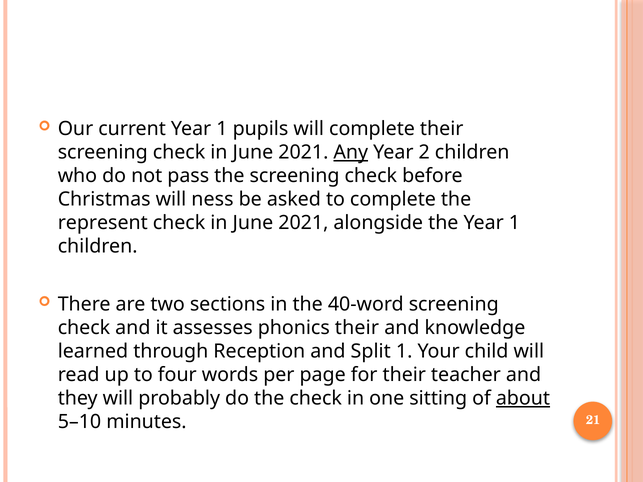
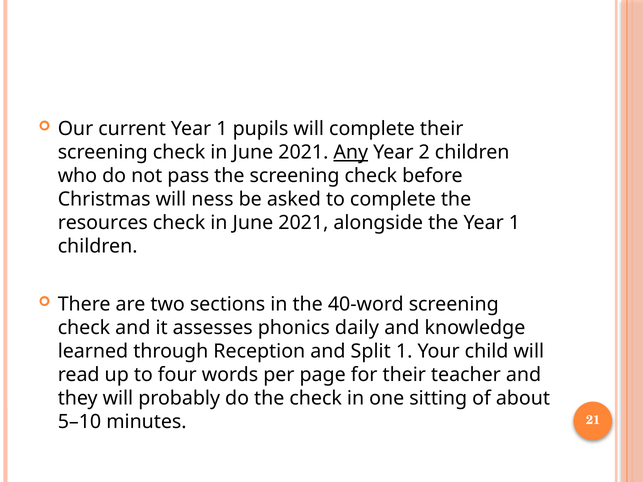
represent: represent -> resources (103, 223)
phonics their: their -> daily (357, 328)
about underline: present -> none (523, 399)
